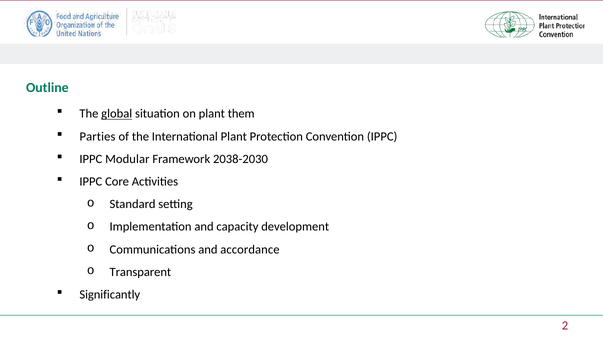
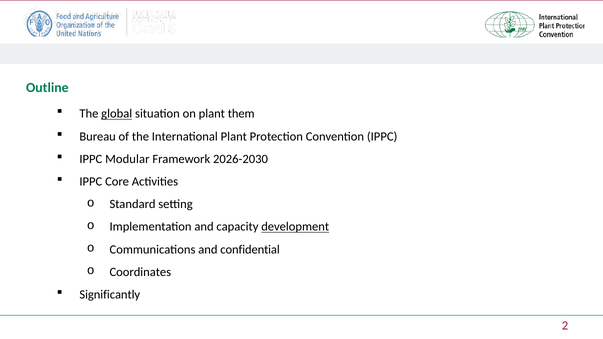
Parties: Parties -> Bureau (98, 136)
2038-2030: 2038-2030 -> 2026-2030 (240, 159)
development underline: none -> present (295, 227)
accordance: accordance -> confidential (250, 250)
Transparent: Transparent -> Coordinates (140, 272)
